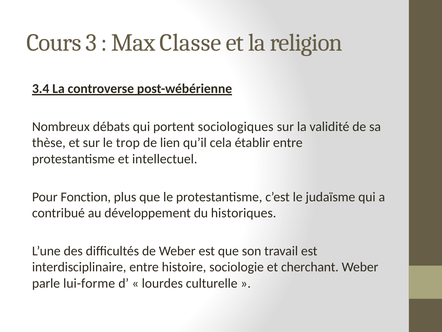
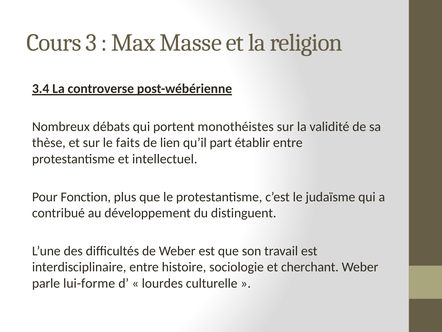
Classe: Classe -> Masse (191, 43)
sociologiques: sociologiques -> monothéistes (236, 126)
trop: trop -> faits (128, 143)
cela: cela -> part (221, 143)
historiques: historiques -> distinguent (244, 213)
